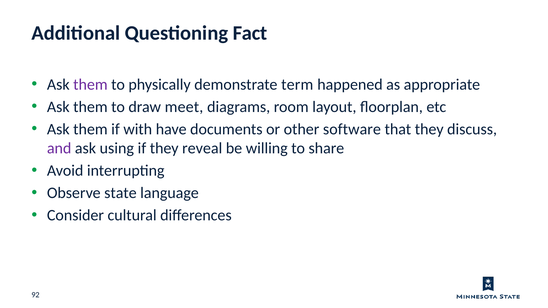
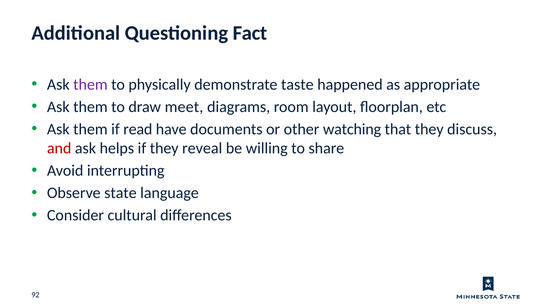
term: term -> taste (297, 85)
with: with -> read (138, 129)
software: software -> watching (352, 129)
and colour: purple -> red (59, 148)
using: using -> helps (117, 148)
